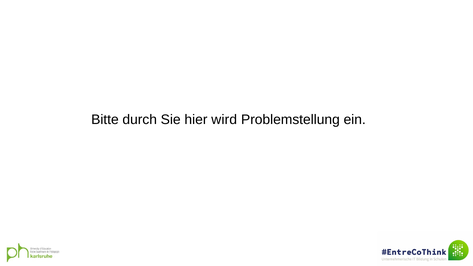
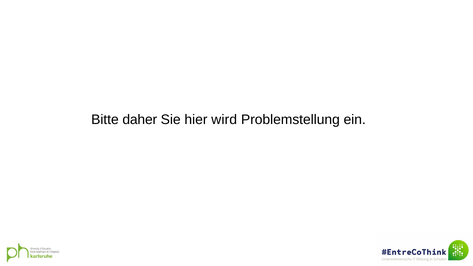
durch: durch -> daher (140, 119)
